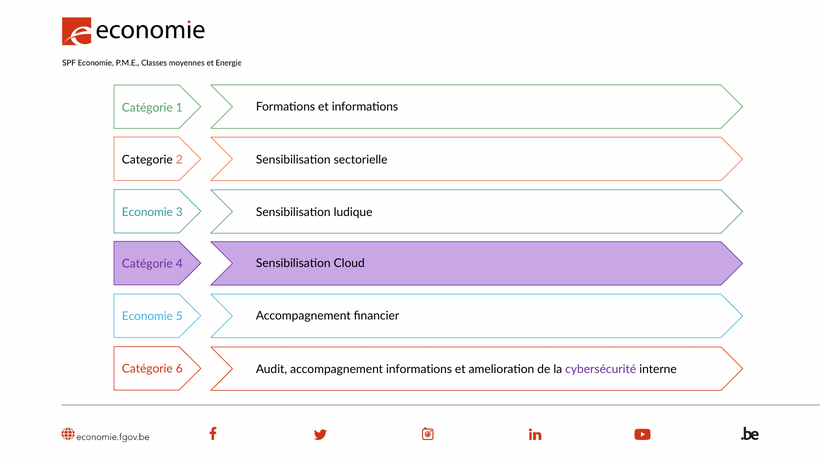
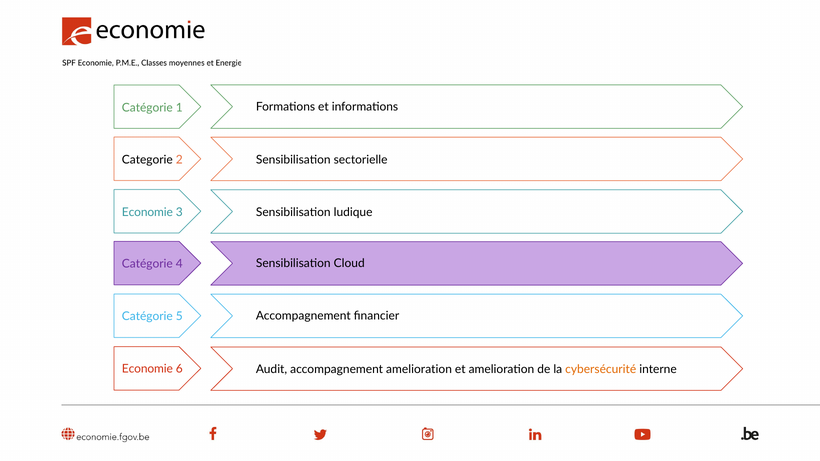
Economie: Economie -> Catégorie (147, 317)
Catégorie: Catégorie -> Economie (147, 369)
accompagnement informations: informations -> amelioration (419, 370)
cybersécurité colour: purple -> orange (601, 370)
